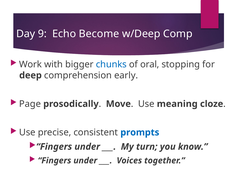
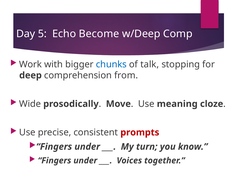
9: 9 -> 5 (42, 34)
oral: oral -> talk (150, 65)
early: early -> from (126, 76)
Page: Page -> Wide (30, 104)
prompts colour: blue -> red (140, 133)
